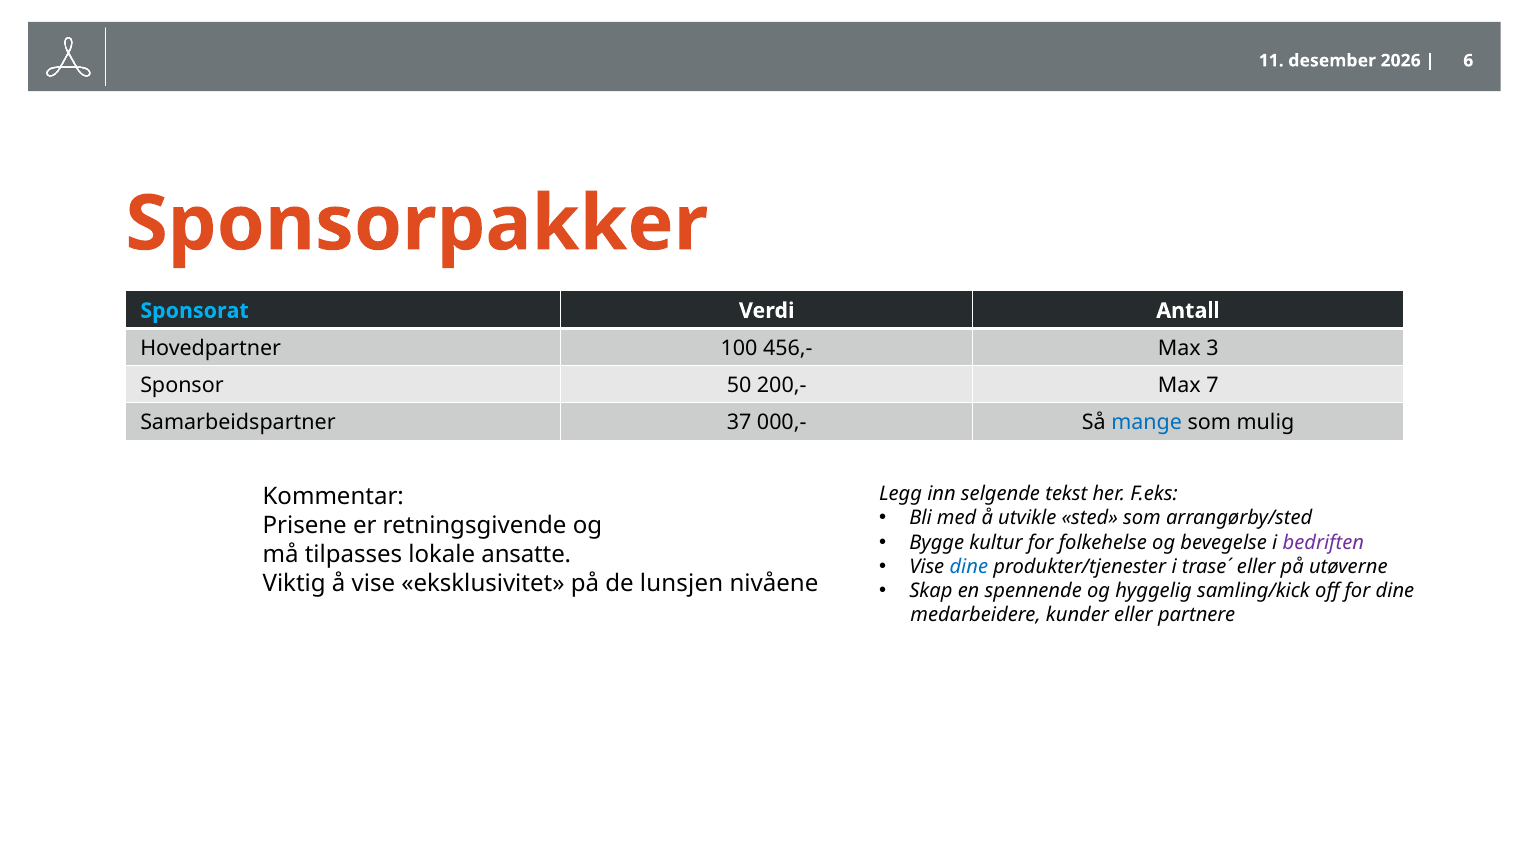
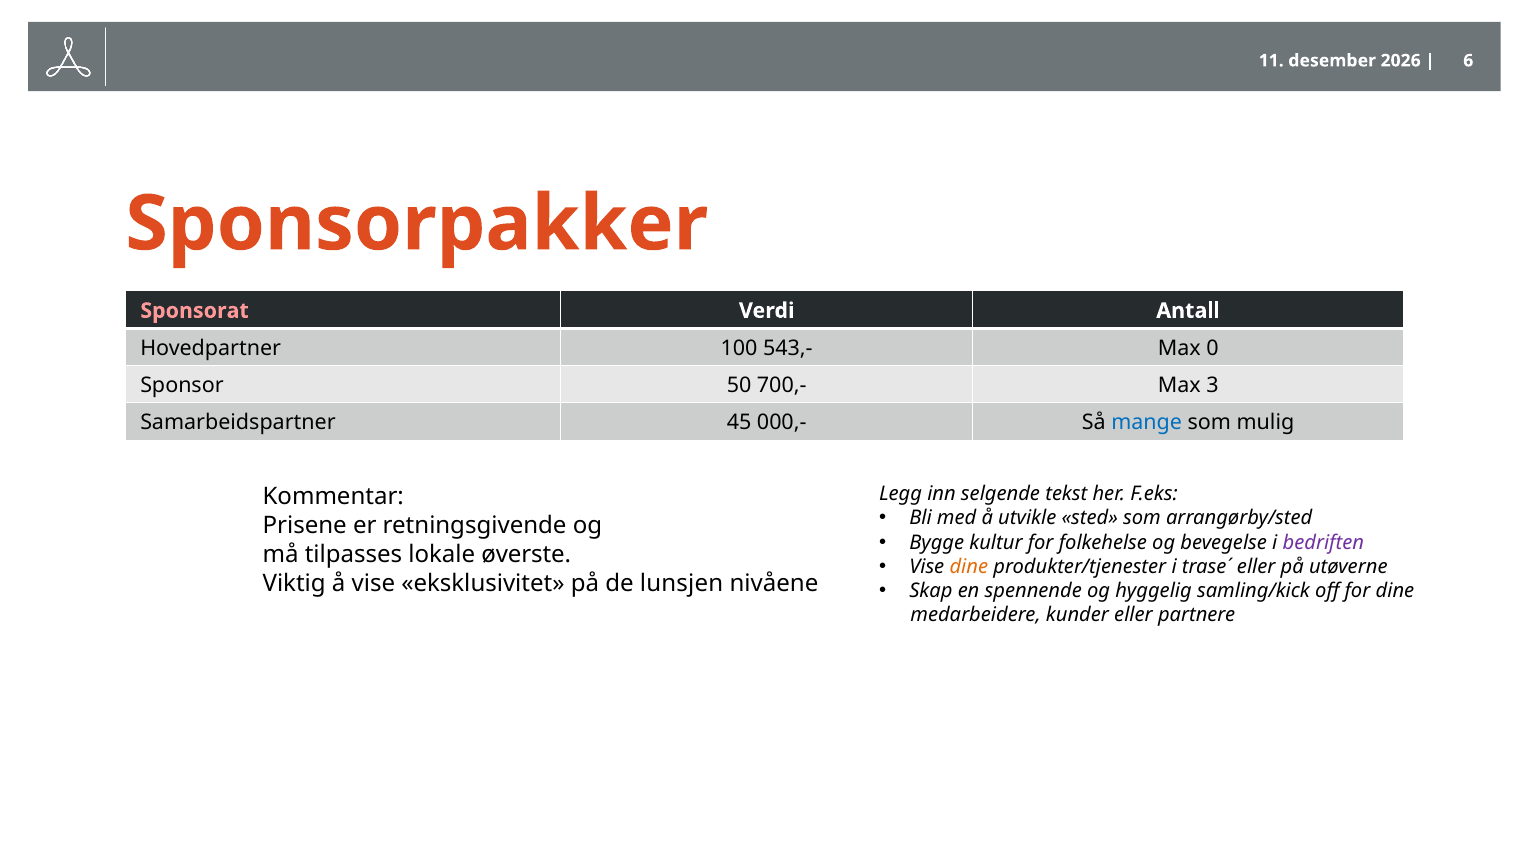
Sponsorat colour: light blue -> pink (194, 311)
456,-: 456,- -> 543,- (788, 348)
3: 3 -> 0 (1212, 348)
200,-: 200,- -> 700,- (782, 386)
7: 7 -> 3 (1212, 386)
37: 37 -> 45 (739, 423)
ansatte: ansatte -> øverste (526, 554)
dine colour: blue -> orange (969, 567)
